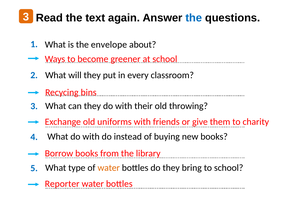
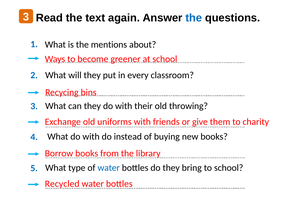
envelope: envelope -> mentions (109, 45)
water colour: orange -> blue (109, 168)
Reporter: Reporter -> Recycled (62, 184)
